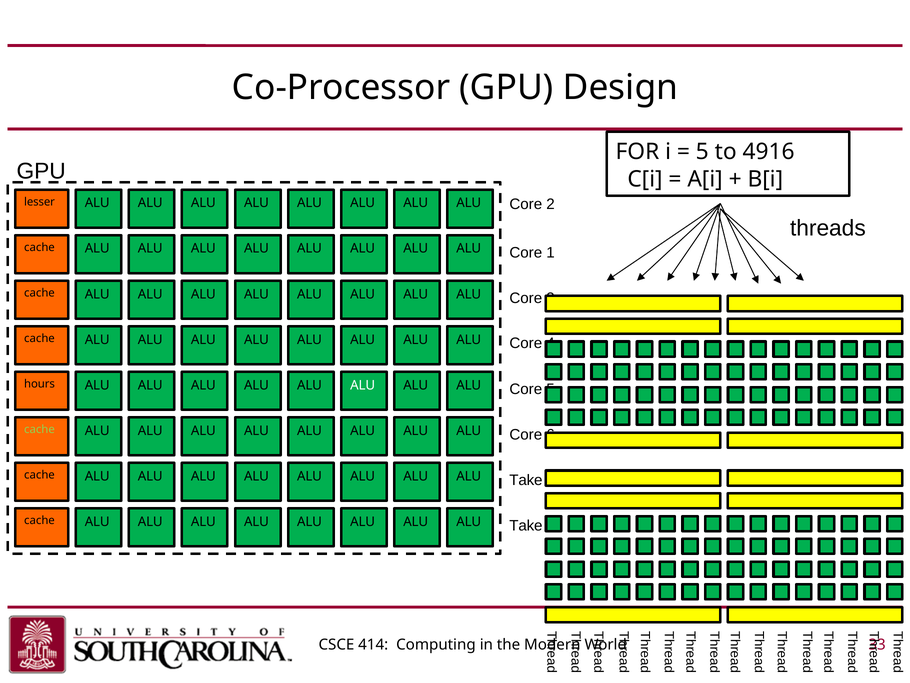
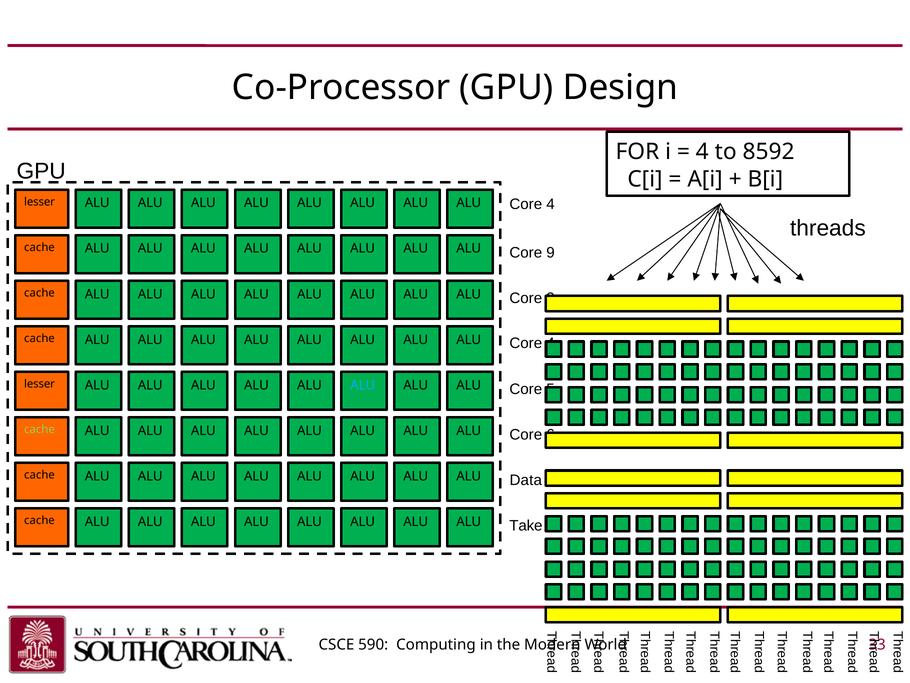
5: 5 -> 4 (702, 152)
4916: 4916 -> 8592 (769, 152)
2: 2 -> 4 (551, 204)
1: 1 -> 9 (551, 253)
hours: hours -> lesser (39, 384)
ALU colour: white -> light blue (363, 385)
Take: Take -> Data (526, 480)
414: 414 -> 590 (373, 644)
